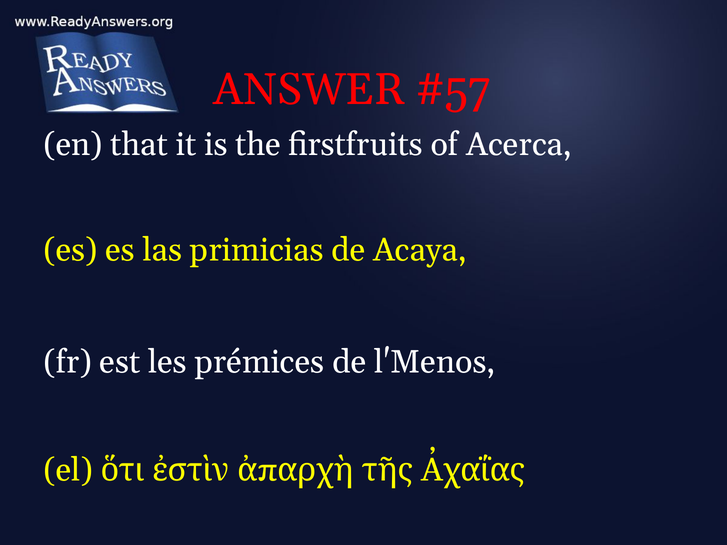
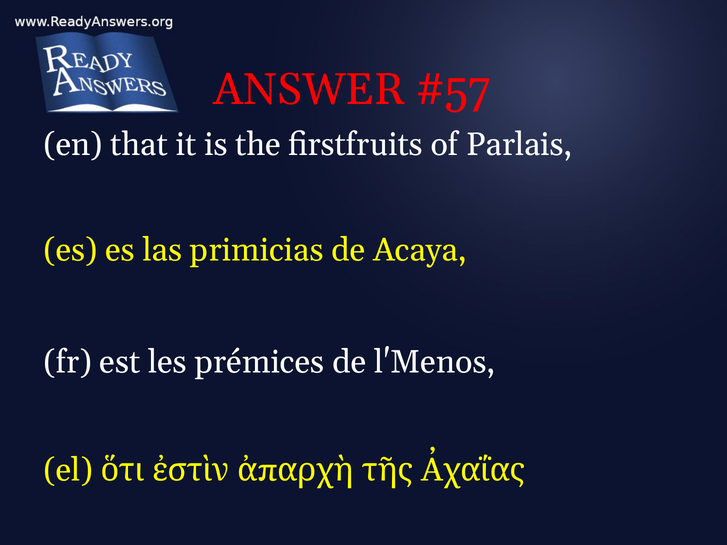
Acerca: Acerca -> Parlais (519, 145)
